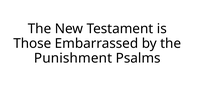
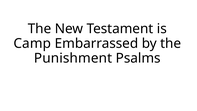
Those: Those -> Camp (32, 43)
